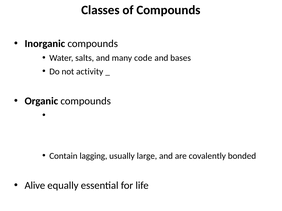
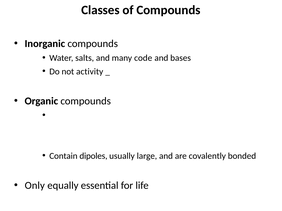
lagging: lagging -> dipoles (93, 156)
Alive: Alive -> Only (35, 186)
